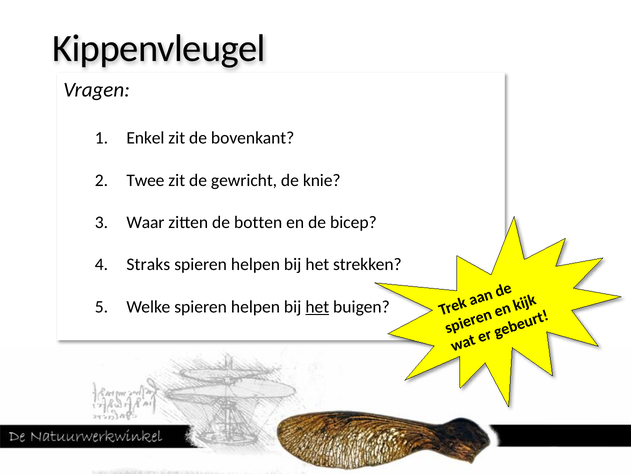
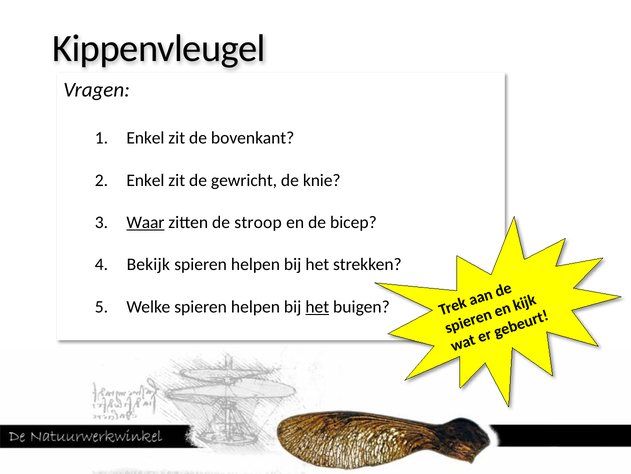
Twee: Twee -> Enkel (145, 180)
Waar underline: none -> present (145, 222)
botten: botten -> stroop (258, 222)
Straks: Straks -> Bekijk (148, 264)
